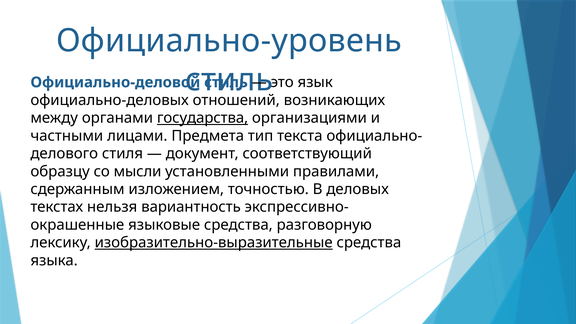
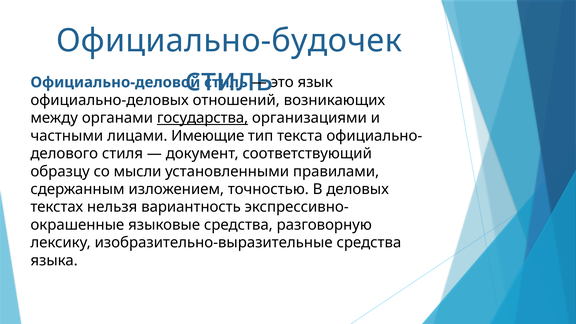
Официально-уровень: Официально-уровень -> Официально-будочек (229, 41)
Предмета: Предмета -> Имеющие (208, 136)
изобразительно-выразительные underline: present -> none (214, 243)
